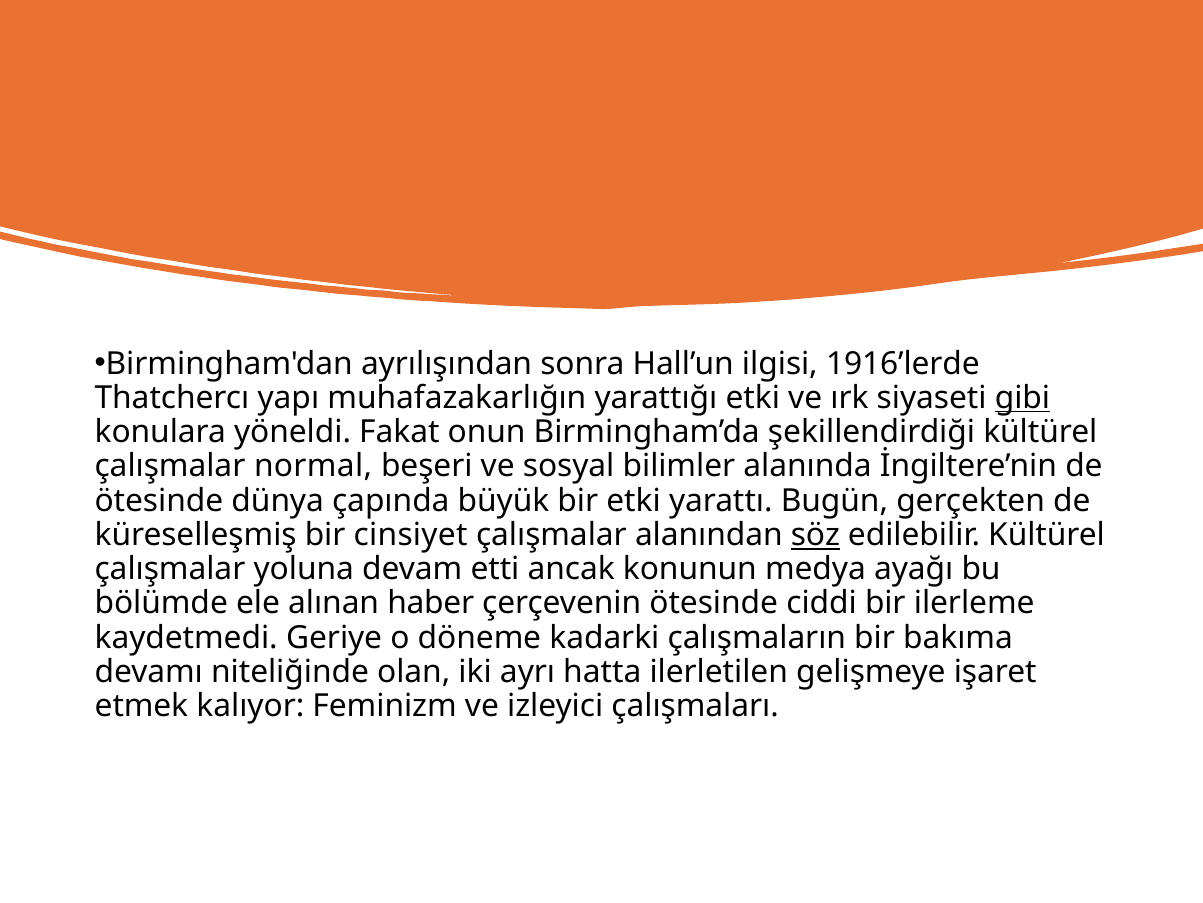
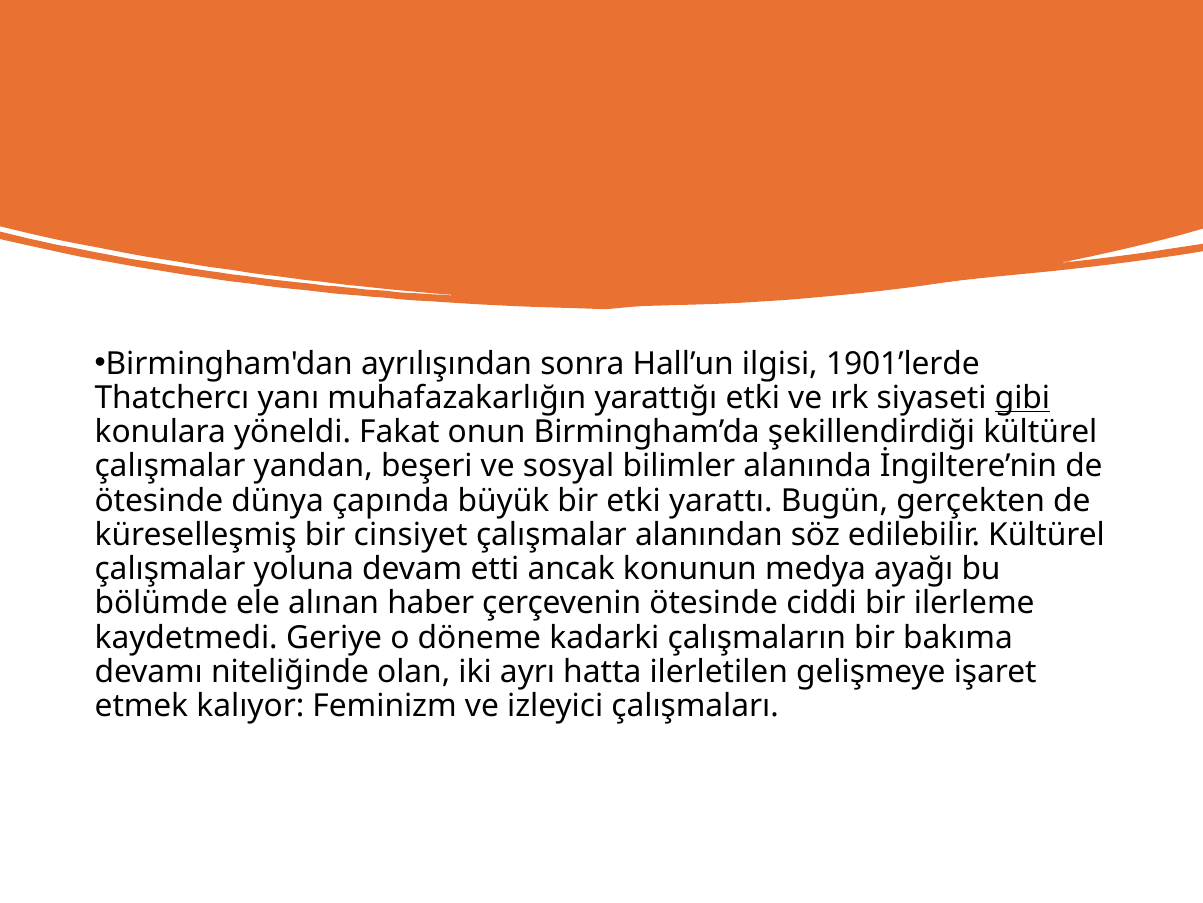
1916’lerde: 1916’lerde -> 1901’lerde (903, 363)
yapı: yapı -> yanı (288, 398)
normal: normal -> yandan (313, 466)
söz underline: present -> none (815, 534)
